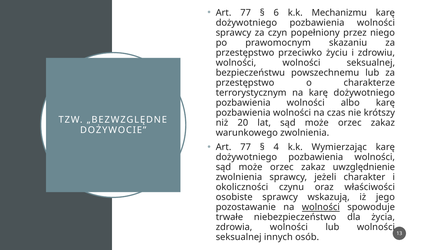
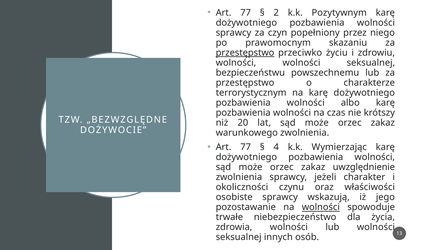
6: 6 -> 2 (276, 13)
Mechanizmu: Mechanizmu -> Pozytywnym (339, 13)
przestępstwo underline: none -> present (245, 53)
